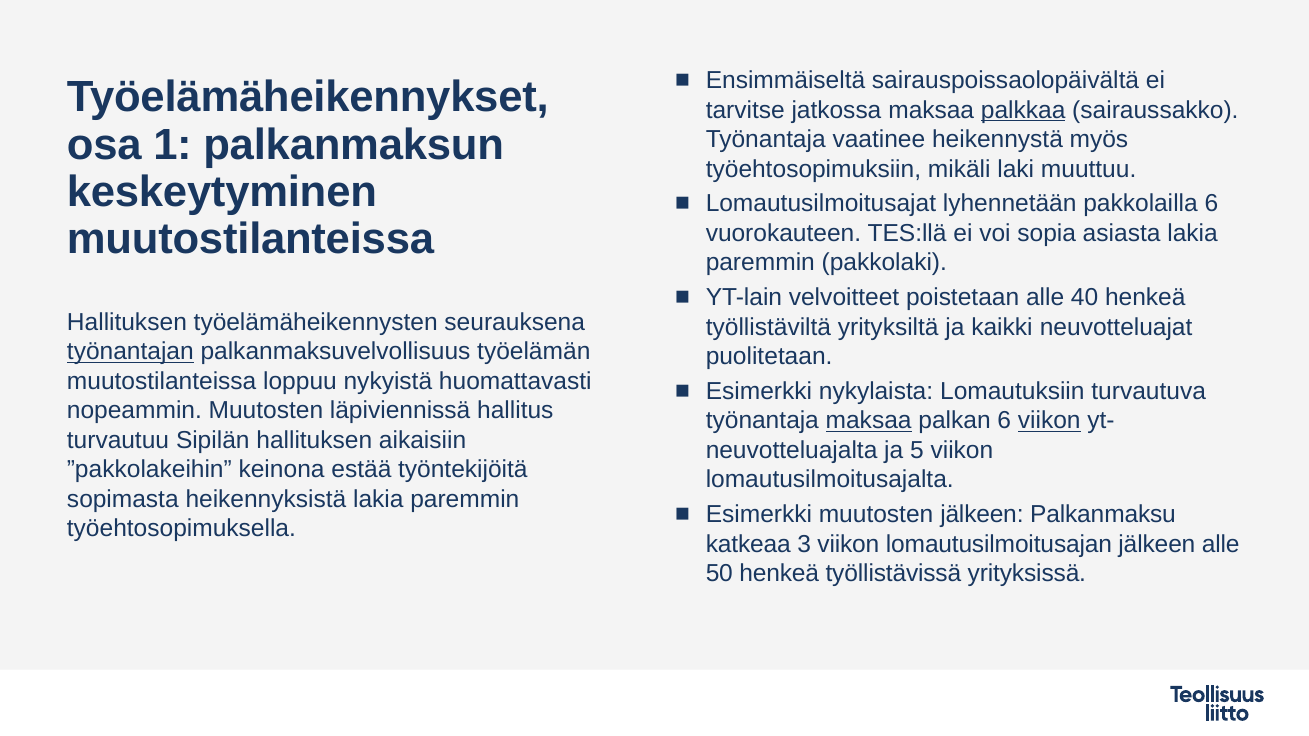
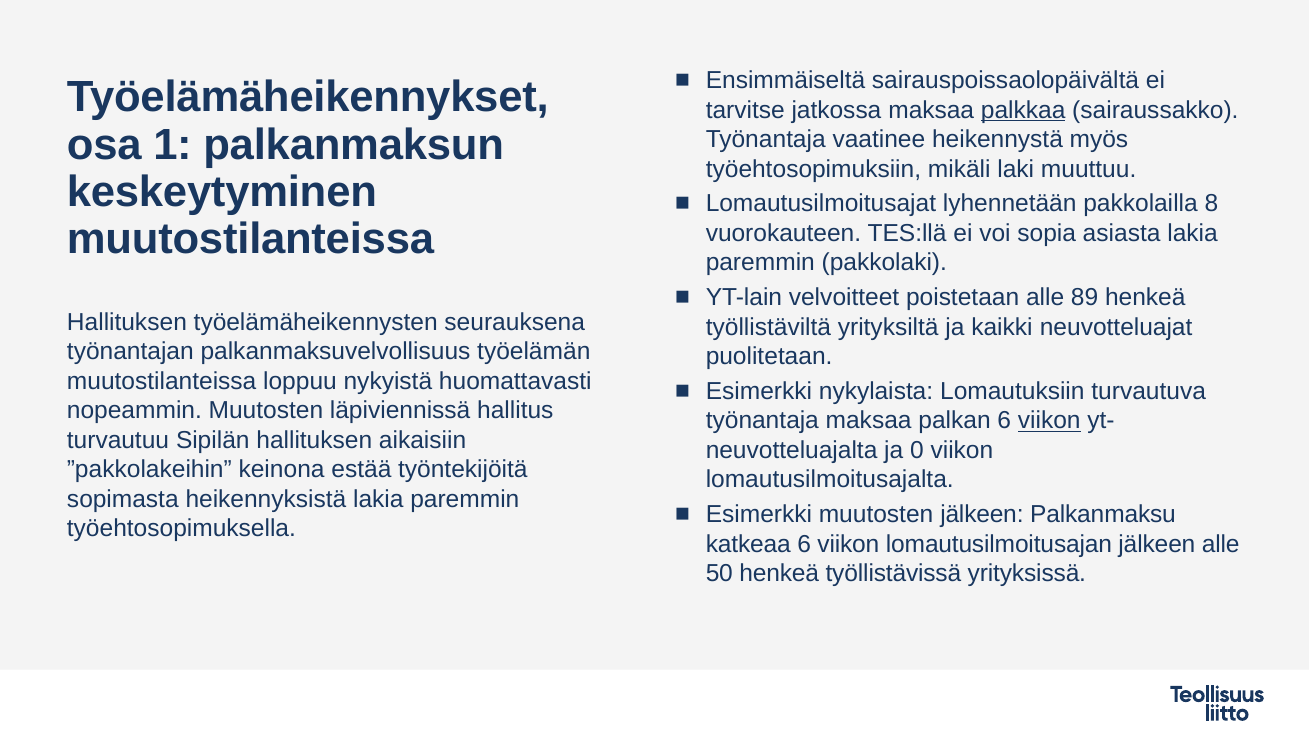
pakkolailla 6: 6 -> 8 (1211, 204)
40: 40 -> 89 (1085, 298)
työnantajan underline: present -> none (130, 352)
maksaa underline: present -> none (869, 421)
5: 5 -> 0 (917, 450)
katkeaa 3: 3 -> 6 (804, 544)
